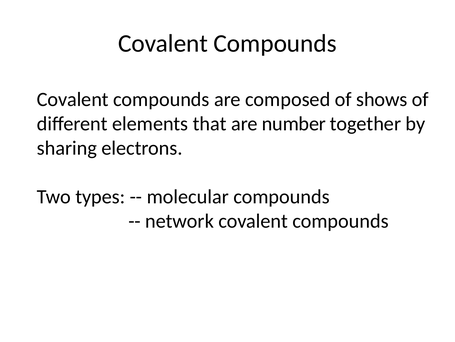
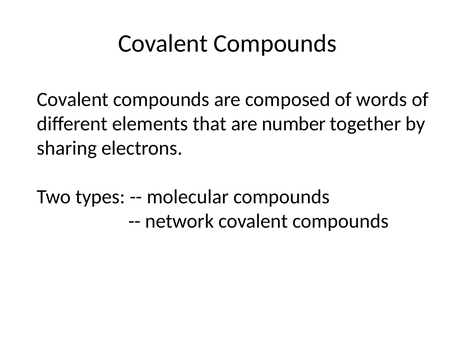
shows: shows -> words (382, 99)
